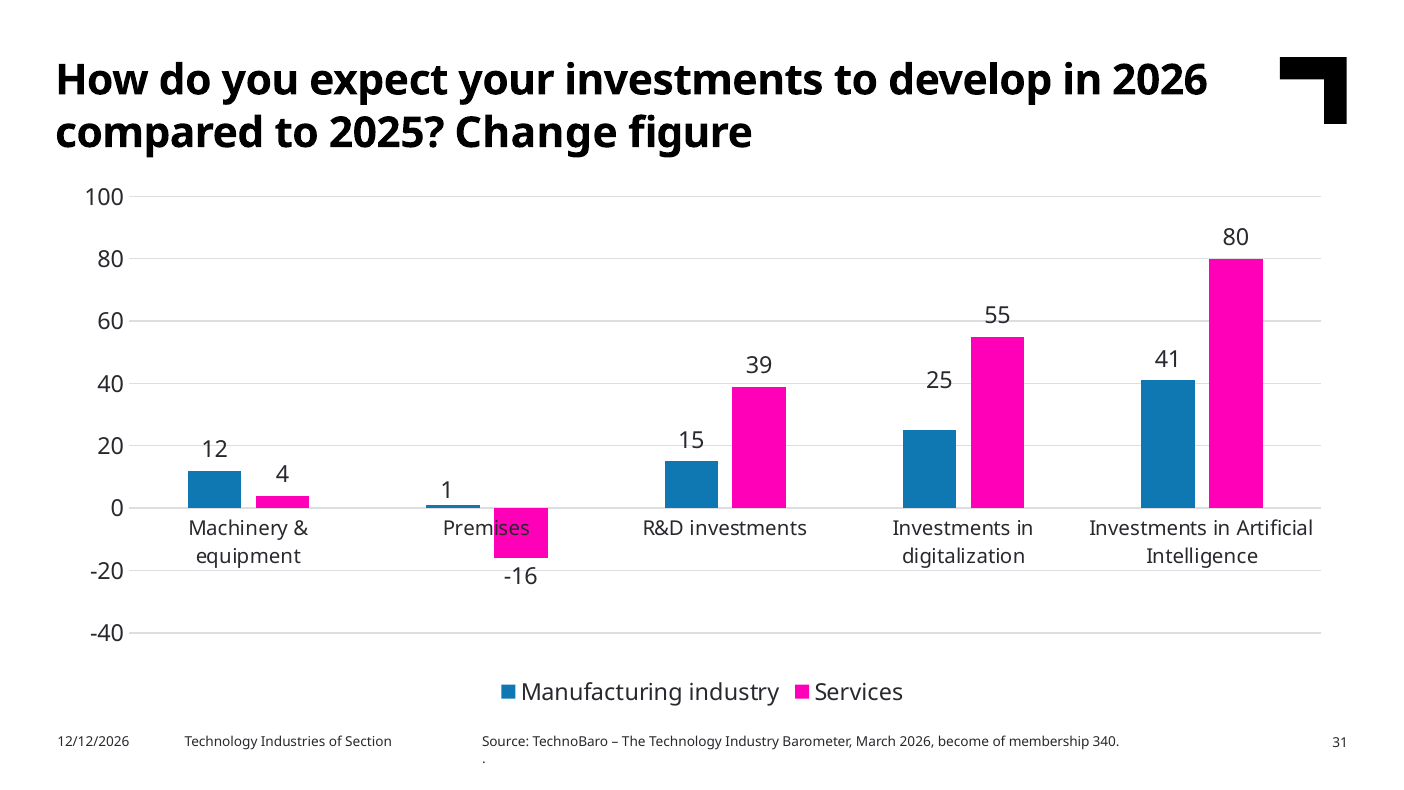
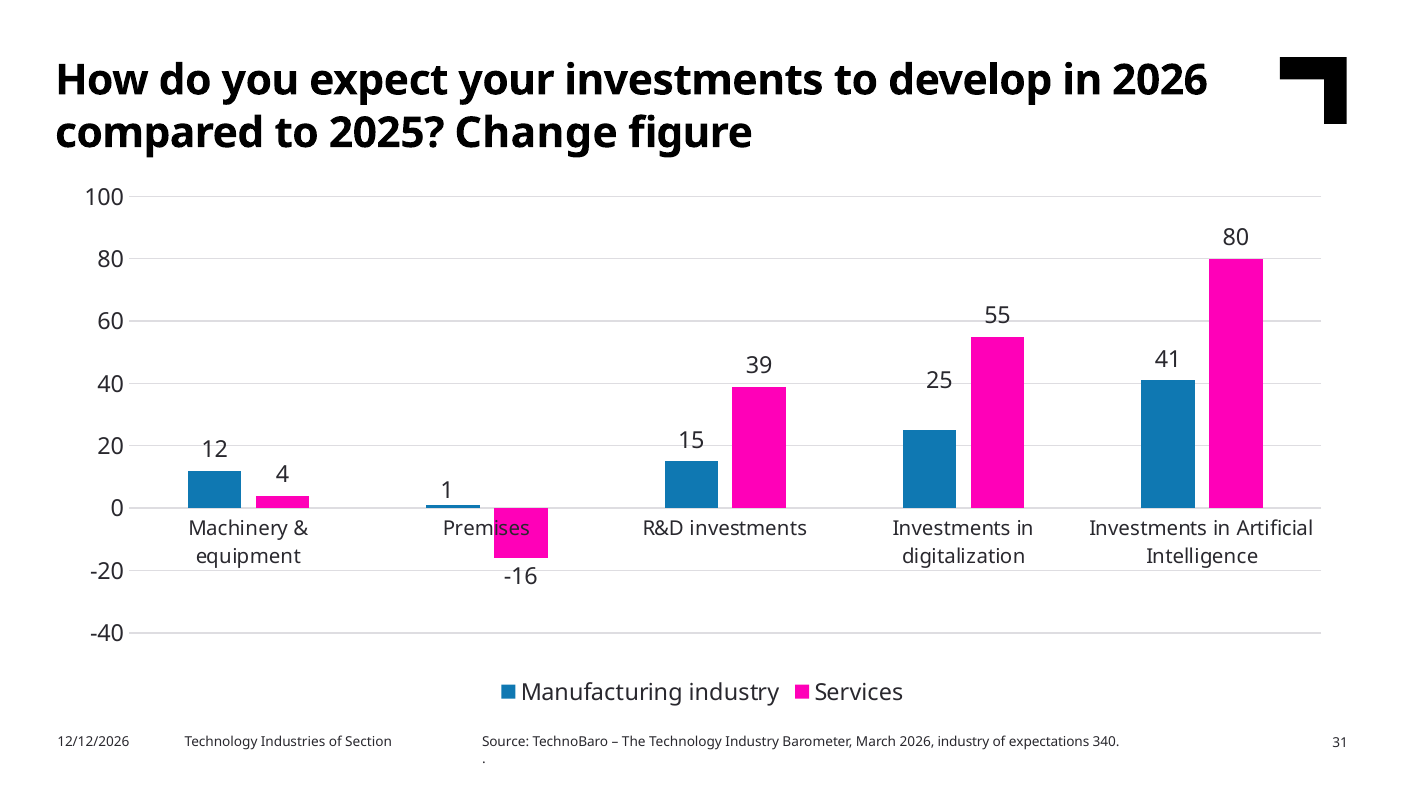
2026 become: become -> industry (963, 742)
membership: membership -> expectations (1049, 742)
